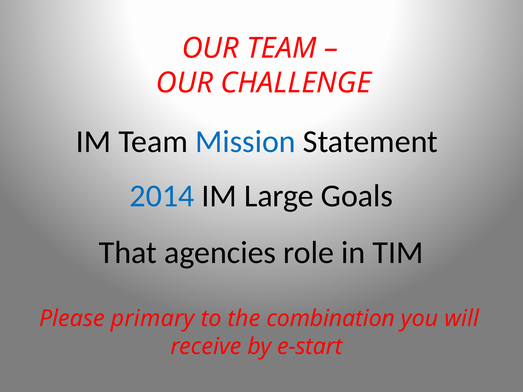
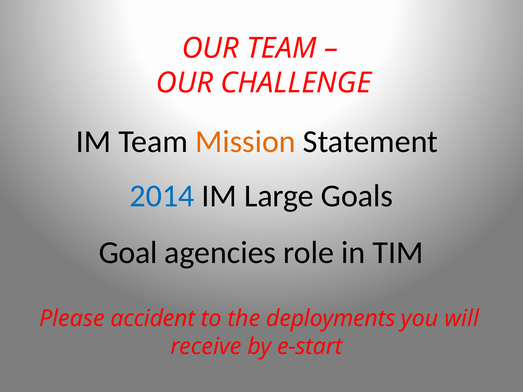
Mission colour: blue -> orange (245, 142)
That: That -> Goal (128, 253)
primary: primary -> accident (153, 319)
combination: combination -> deployments (331, 319)
